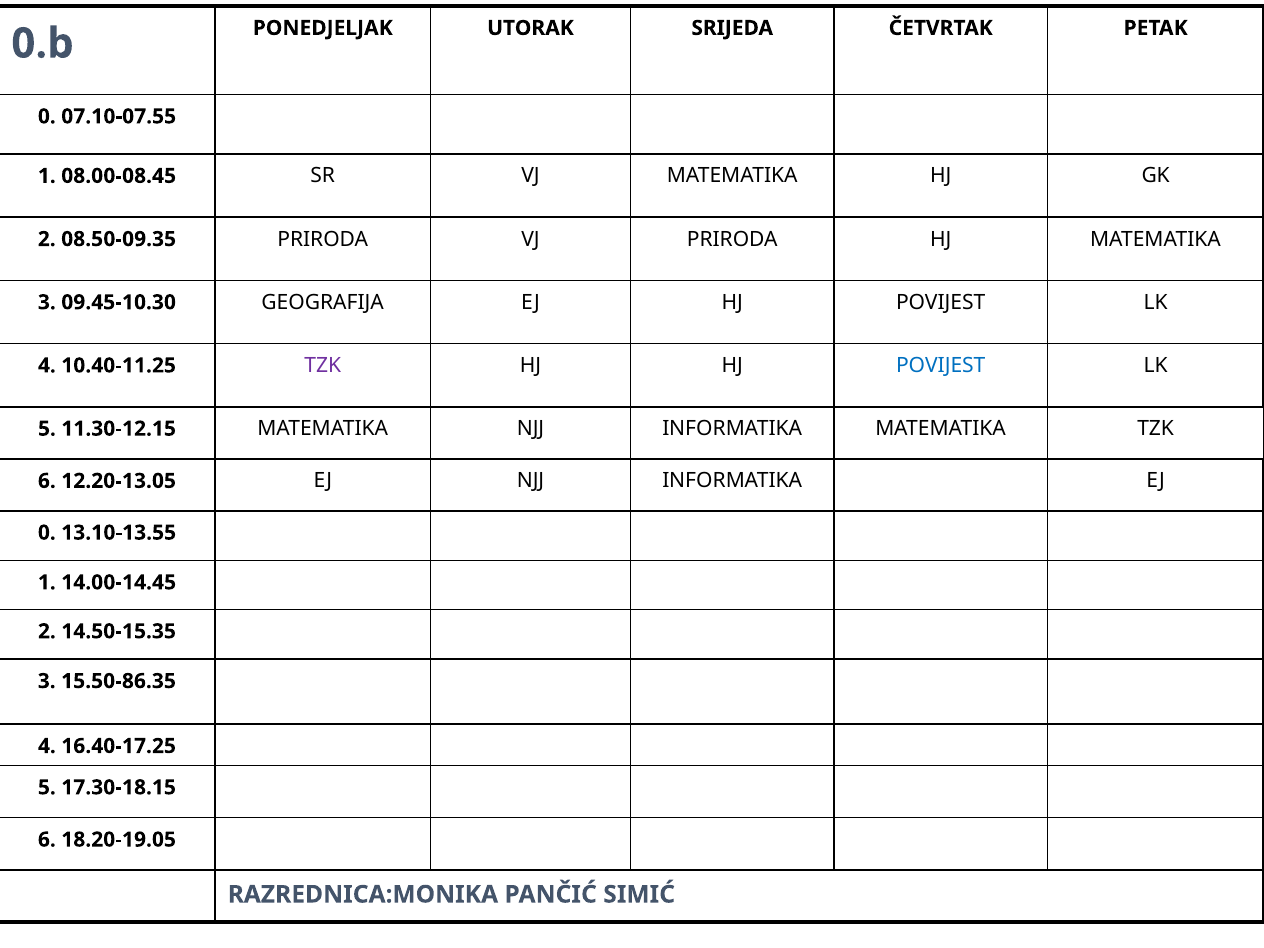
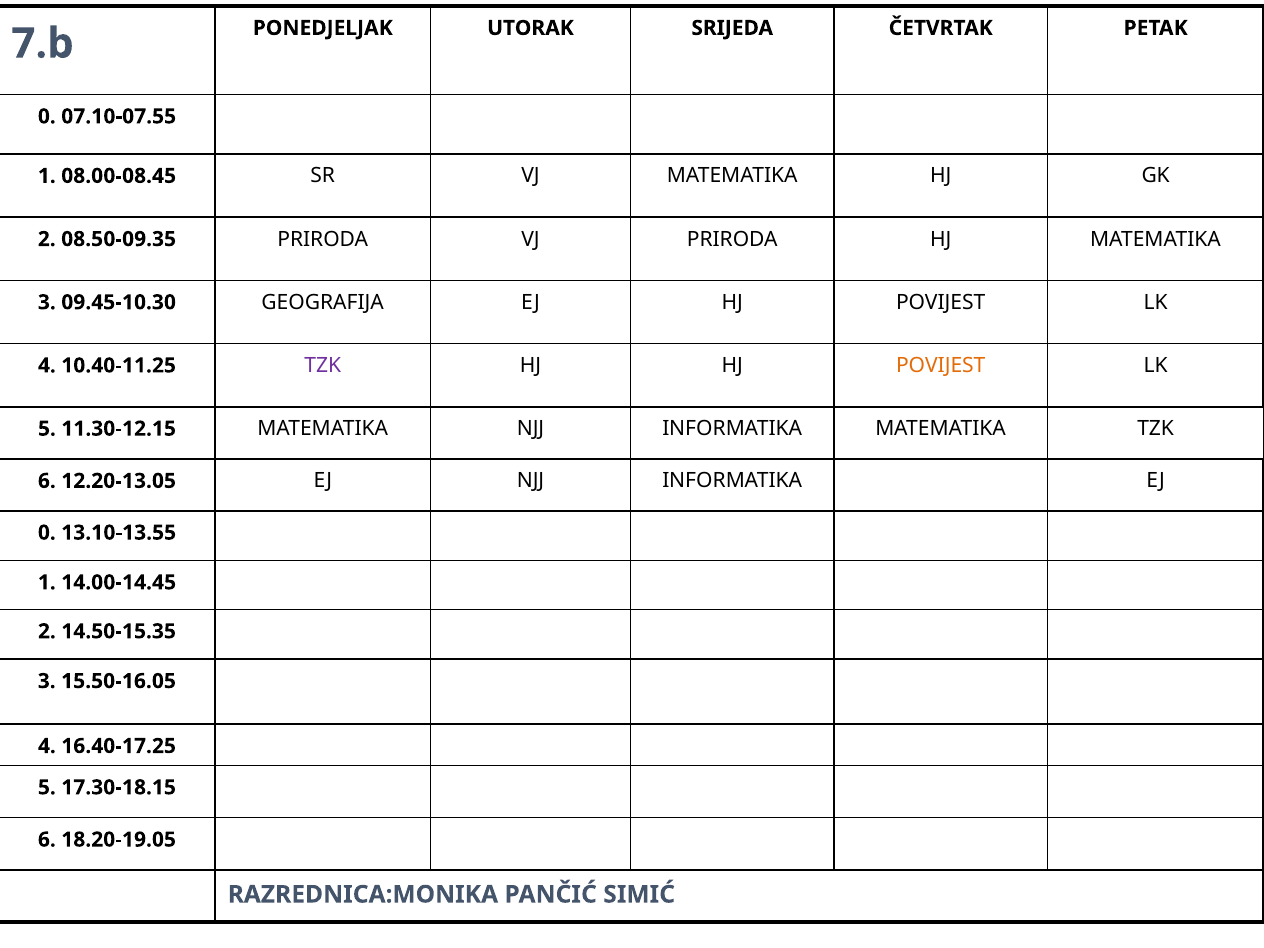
0.b: 0.b -> 7.b (43, 44)
POVIJEST colour: blue -> orange (941, 366)
15.50-86.35: 15.50-86.35 -> 15.50-16.05 (119, 681)
